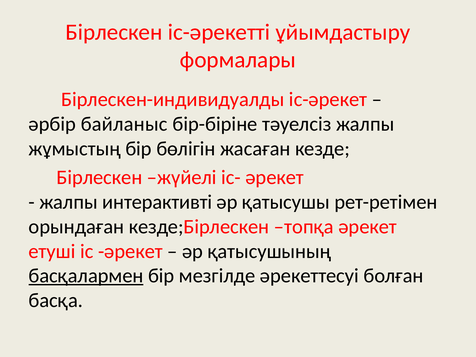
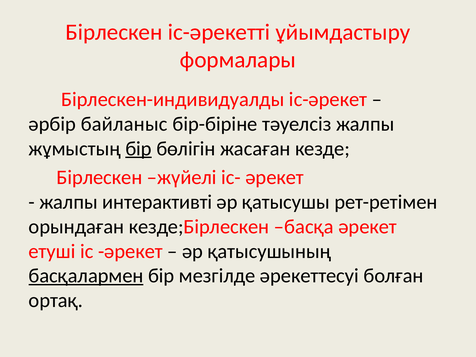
бір underline: none -> present (139, 149)
топқа: топқа -> басқа (304, 227)
басқа: басқа -> ортақ (56, 300)
